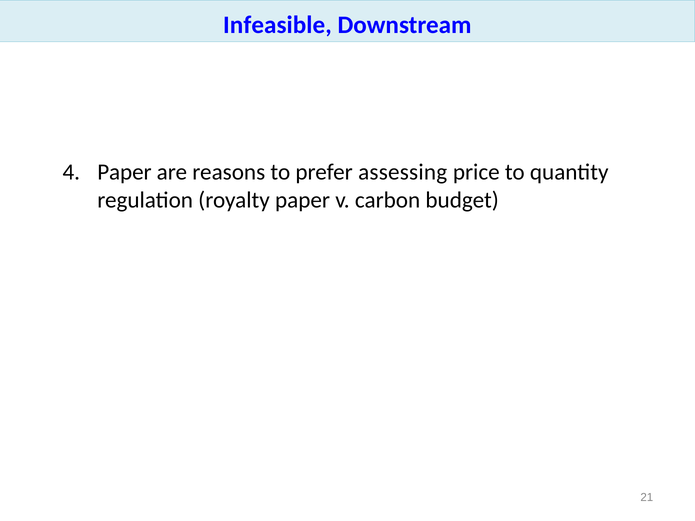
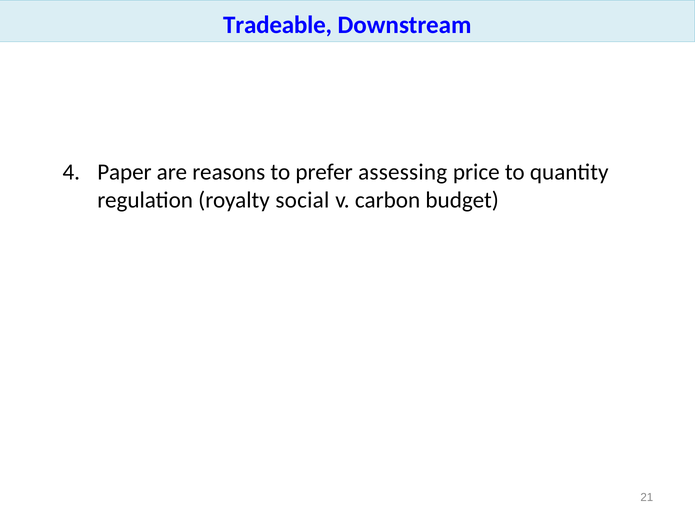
Infeasible: Infeasible -> Tradeable (278, 25)
royalty paper: paper -> social (302, 200)
